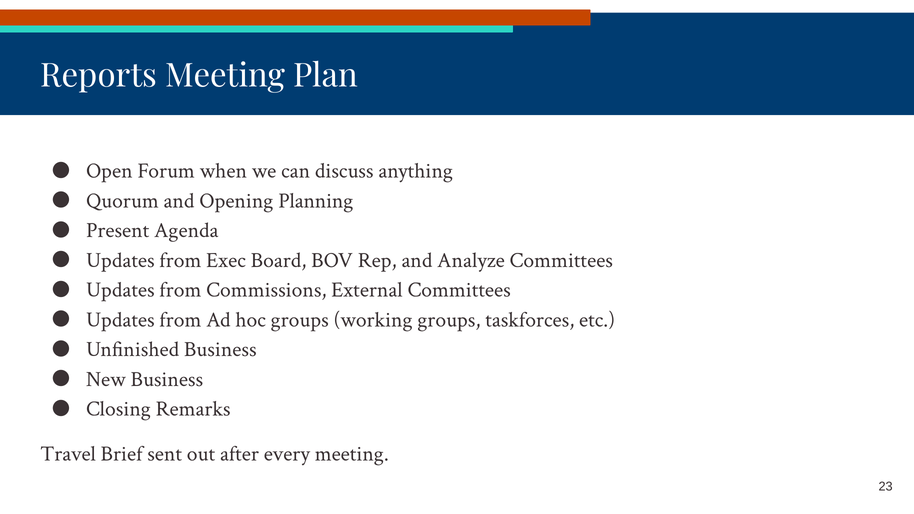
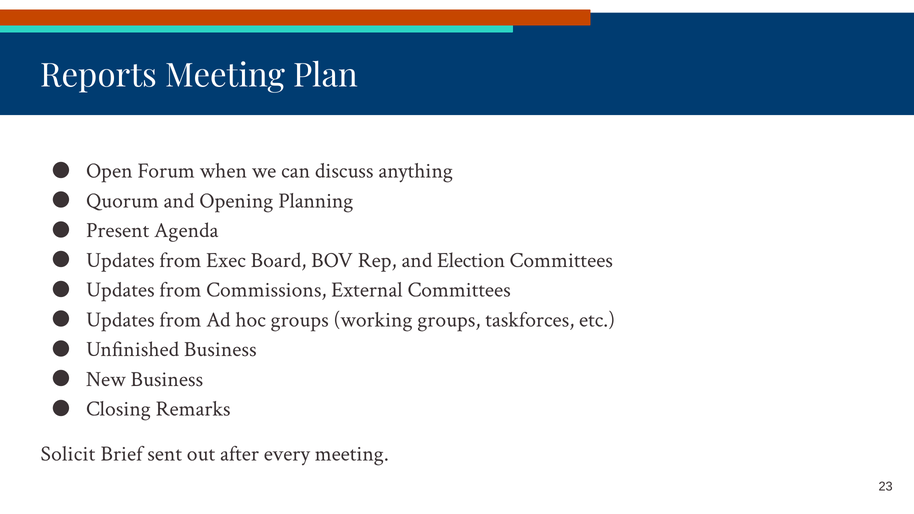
Analyze: Analyze -> Election (471, 260)
Travel: Travel -> Solicit (68, 454)
